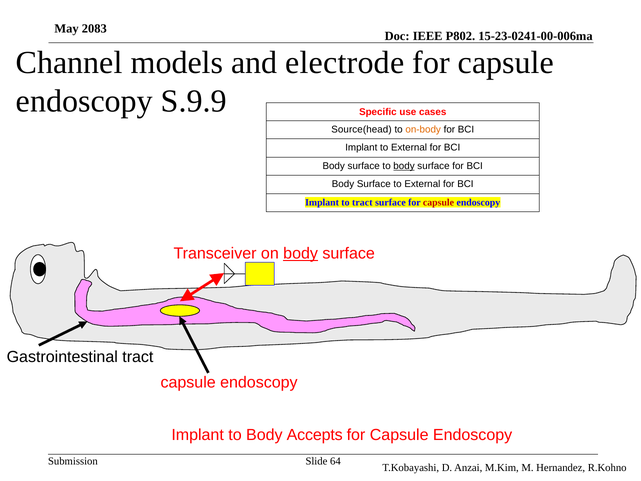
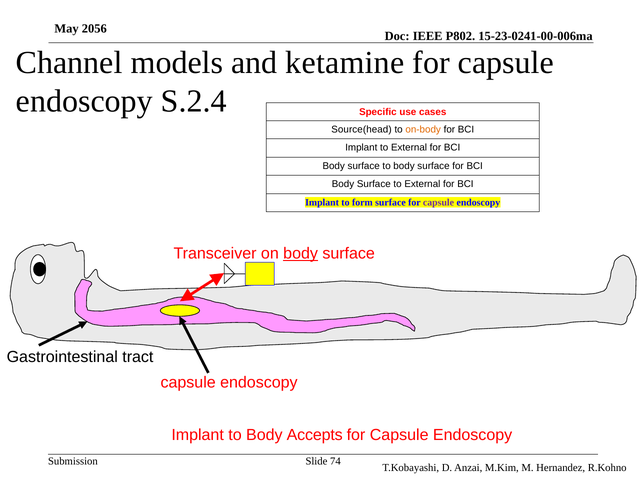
2083: 2083 -> 2056 (94, 29)
electrode: electrode -> ketamine (345, 63)
S.9.9: S.9.9 -> S.2.4 (194, 101)
body underline: present -> none (404, 166)
to tract: tract -> form (362, 202)
capsule colour: red -> purple (438, 202)
64: 64 -> 74 (335, 461)
